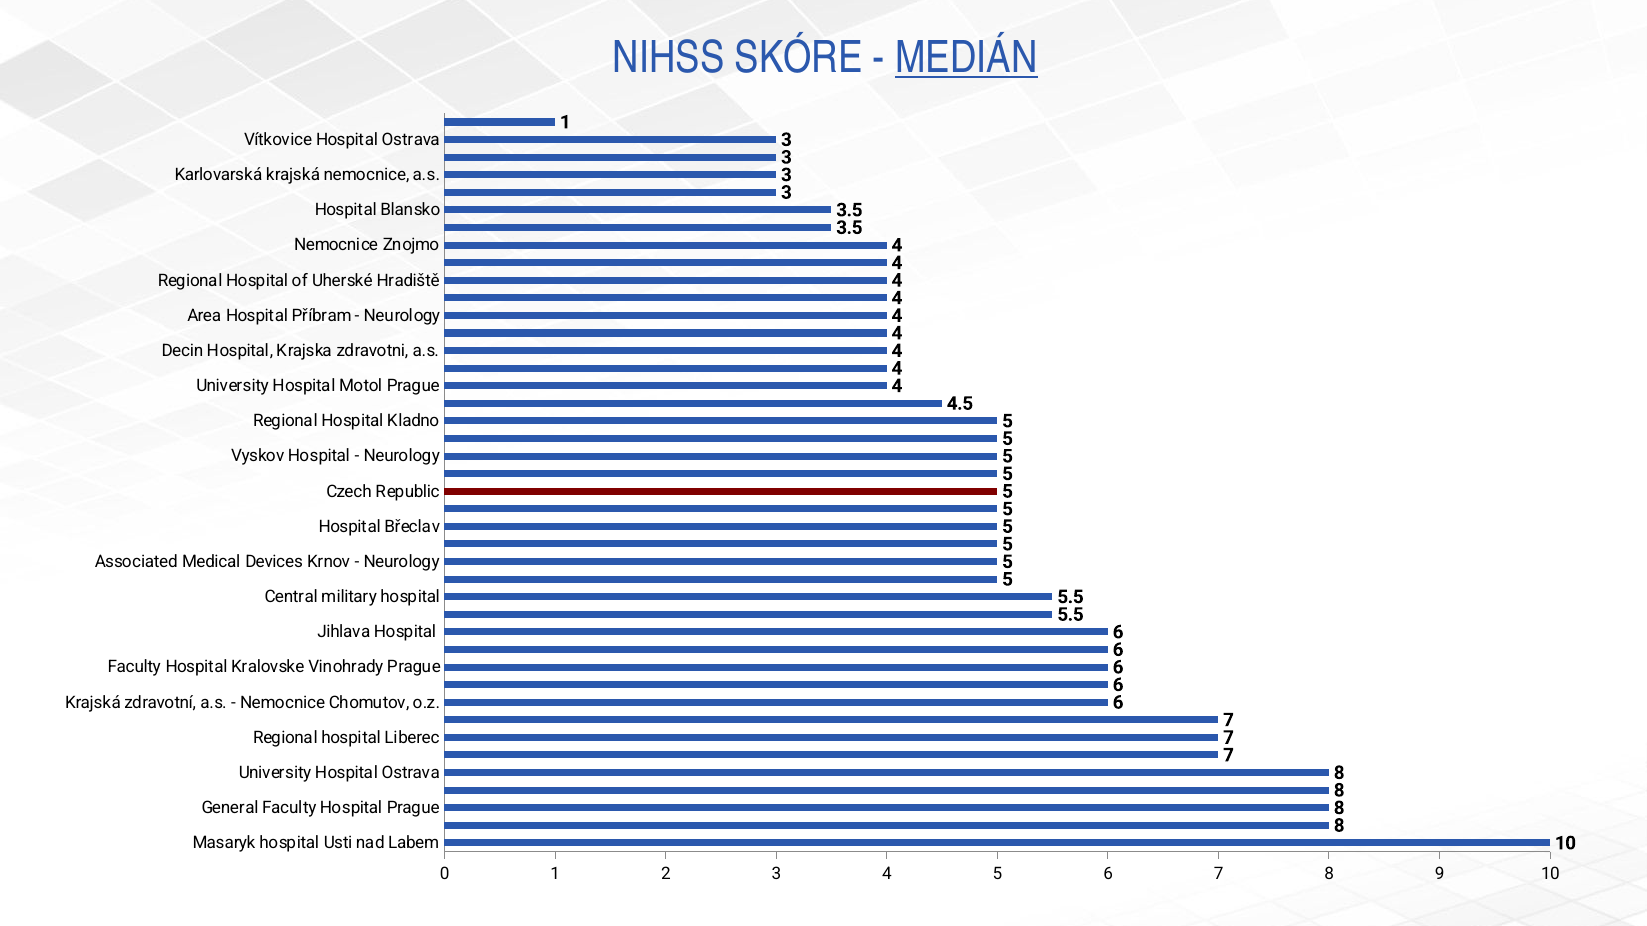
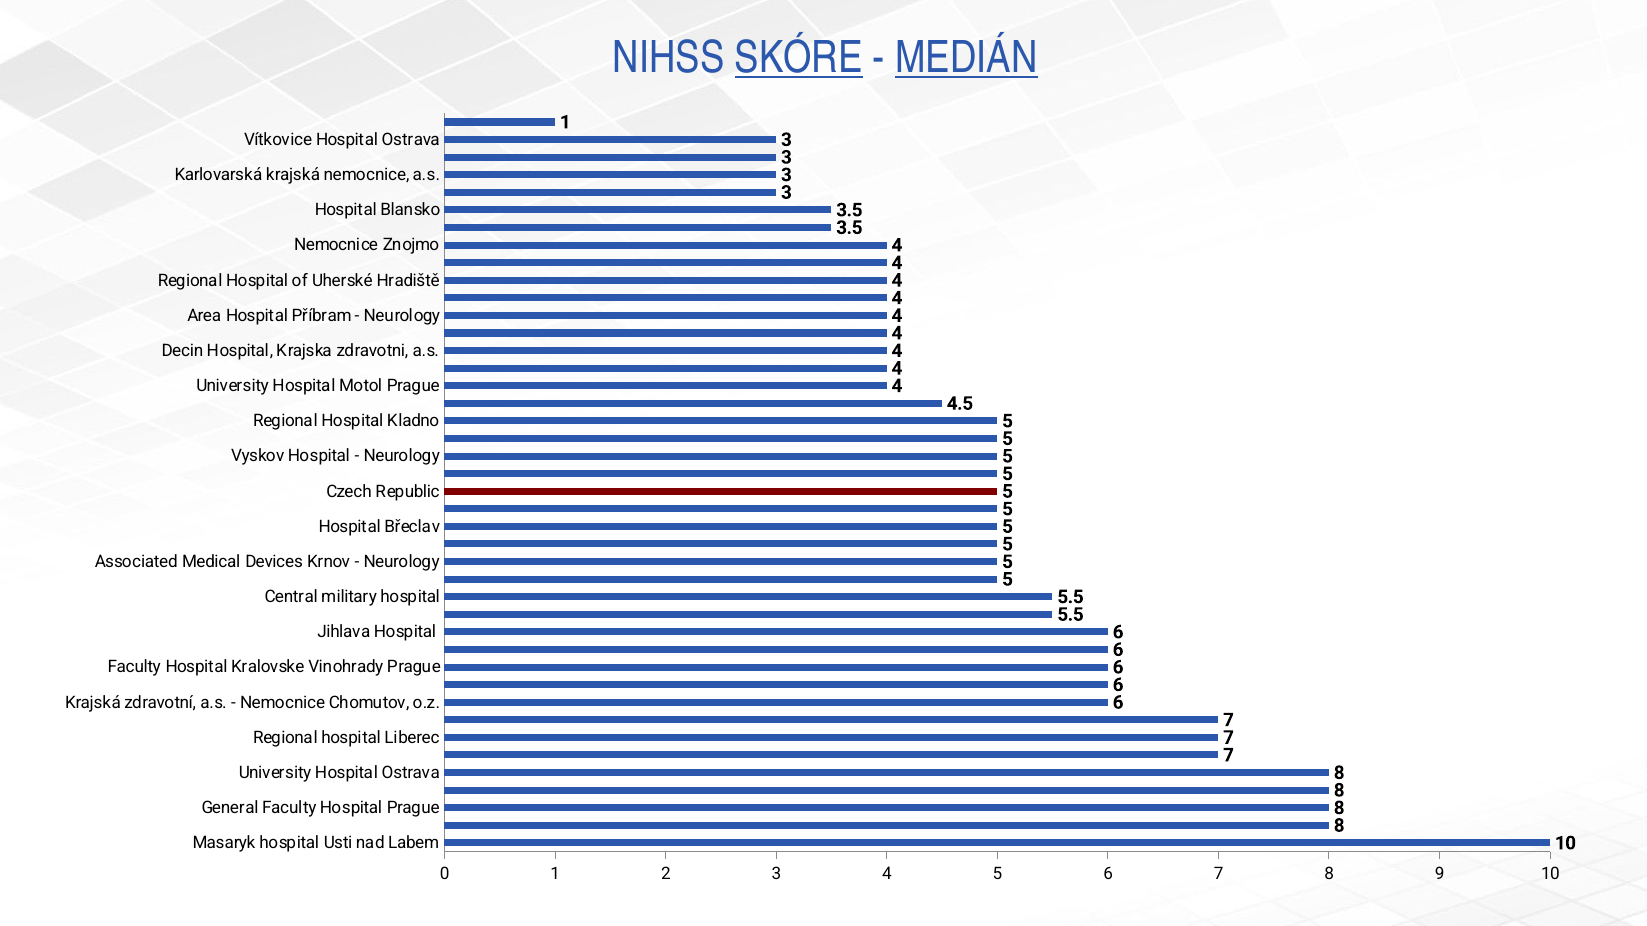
SKÓRE underline: none -> present (799, 58)
